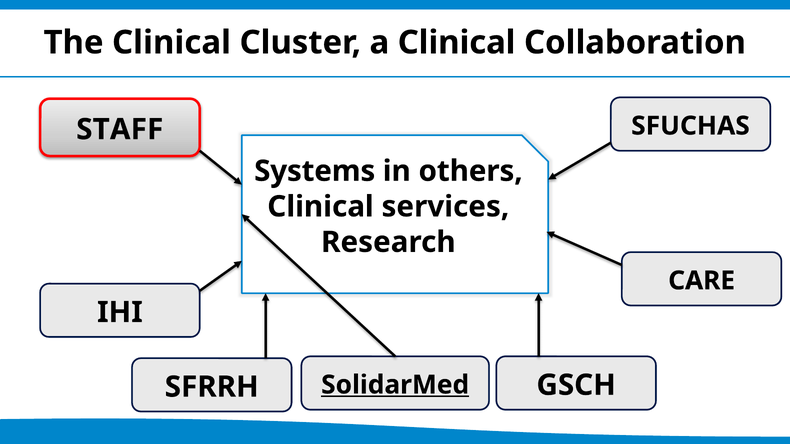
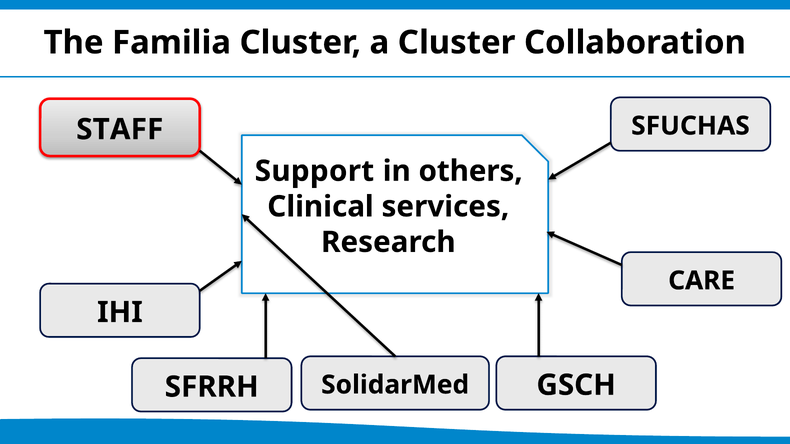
The Clinical: Clinical -> Familia (172, 43)
a Clinical: Clinical -> Cluster (457, 43)
Systems: Systems -> Support (314, 171)
SolidarMed underline: present -> none (395, 385)
